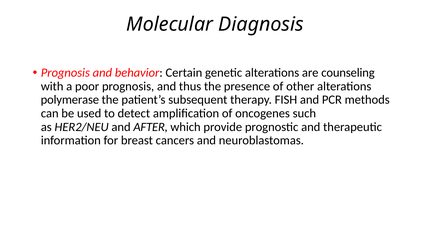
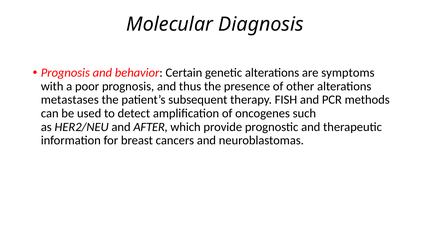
counseling: counseling -> symptoms (348, 73)
polymerase: polymerase -> metastases (70, 100)
